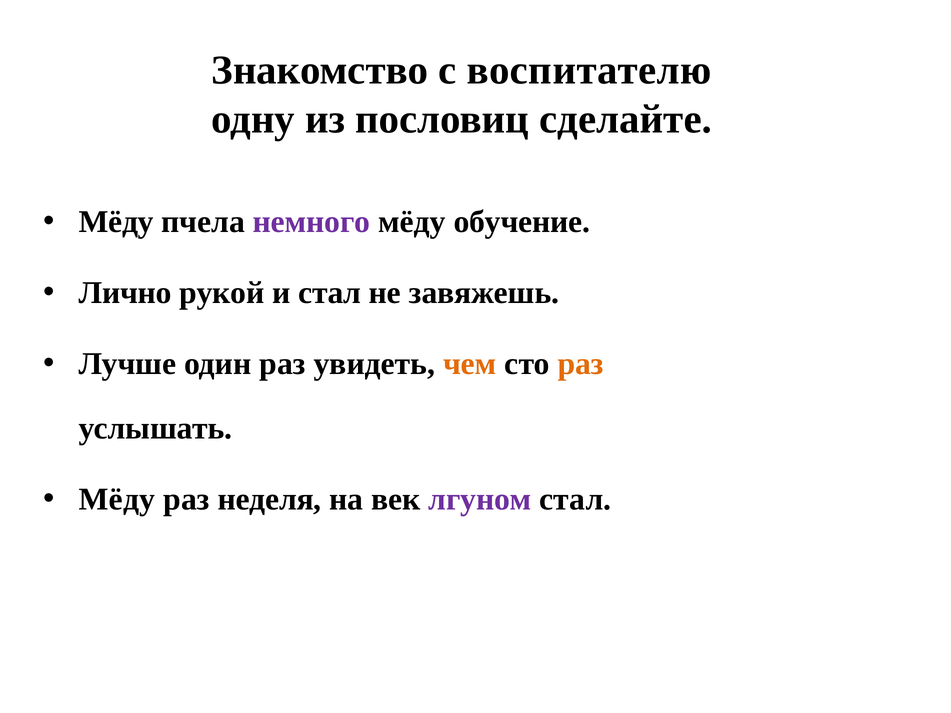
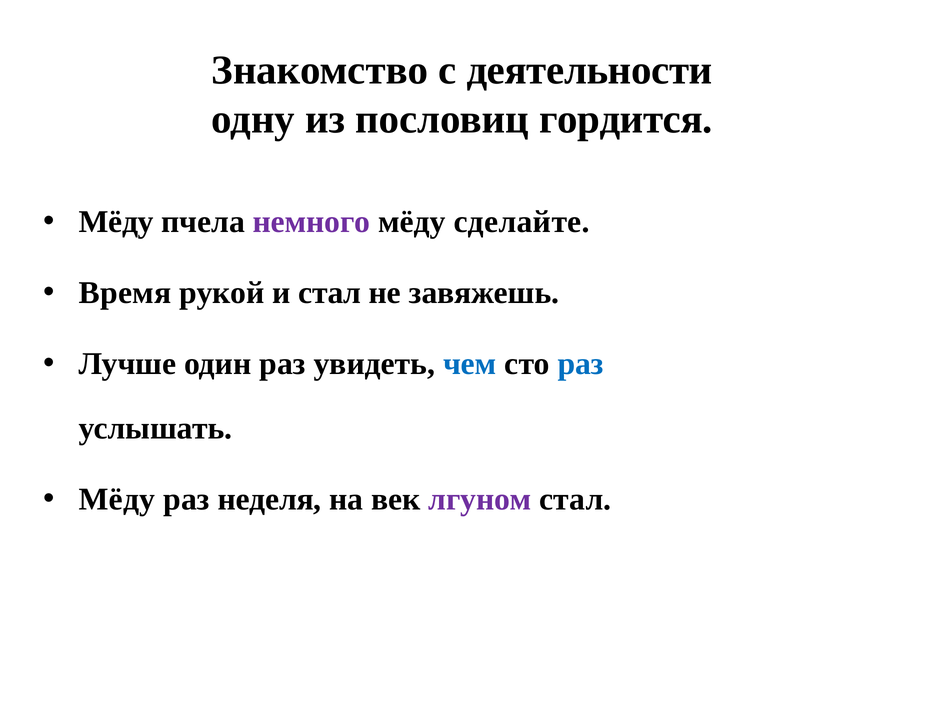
воспитателю: воспитателю -> деятельности (589, 70)
сделайте: сделайте -> гордится (626, 119)
обучение: обучение -> сделайте (522, 222)
Лично: Лично -> Время (125, 293)
чем colour: orange -> blue (470, 364)
раз colour: orange -> blue (581, 364)
